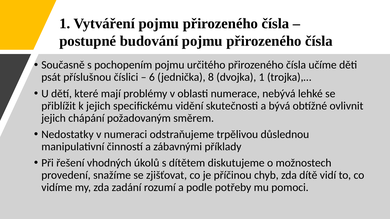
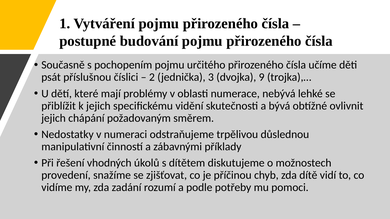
6: 6 -> 2 (152, 77)
8: 8 -> 3 (211, 77)
dvojka 1: 1 -> 9 (262, 77)
